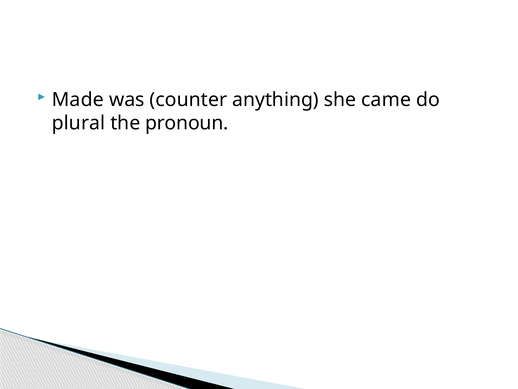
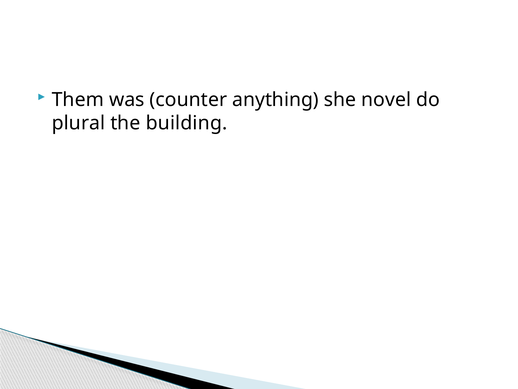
Made: Made -> Them (78, 99)
came: came -> novel (386, 99)
pronoun: pronoun -> building (187, 123)
